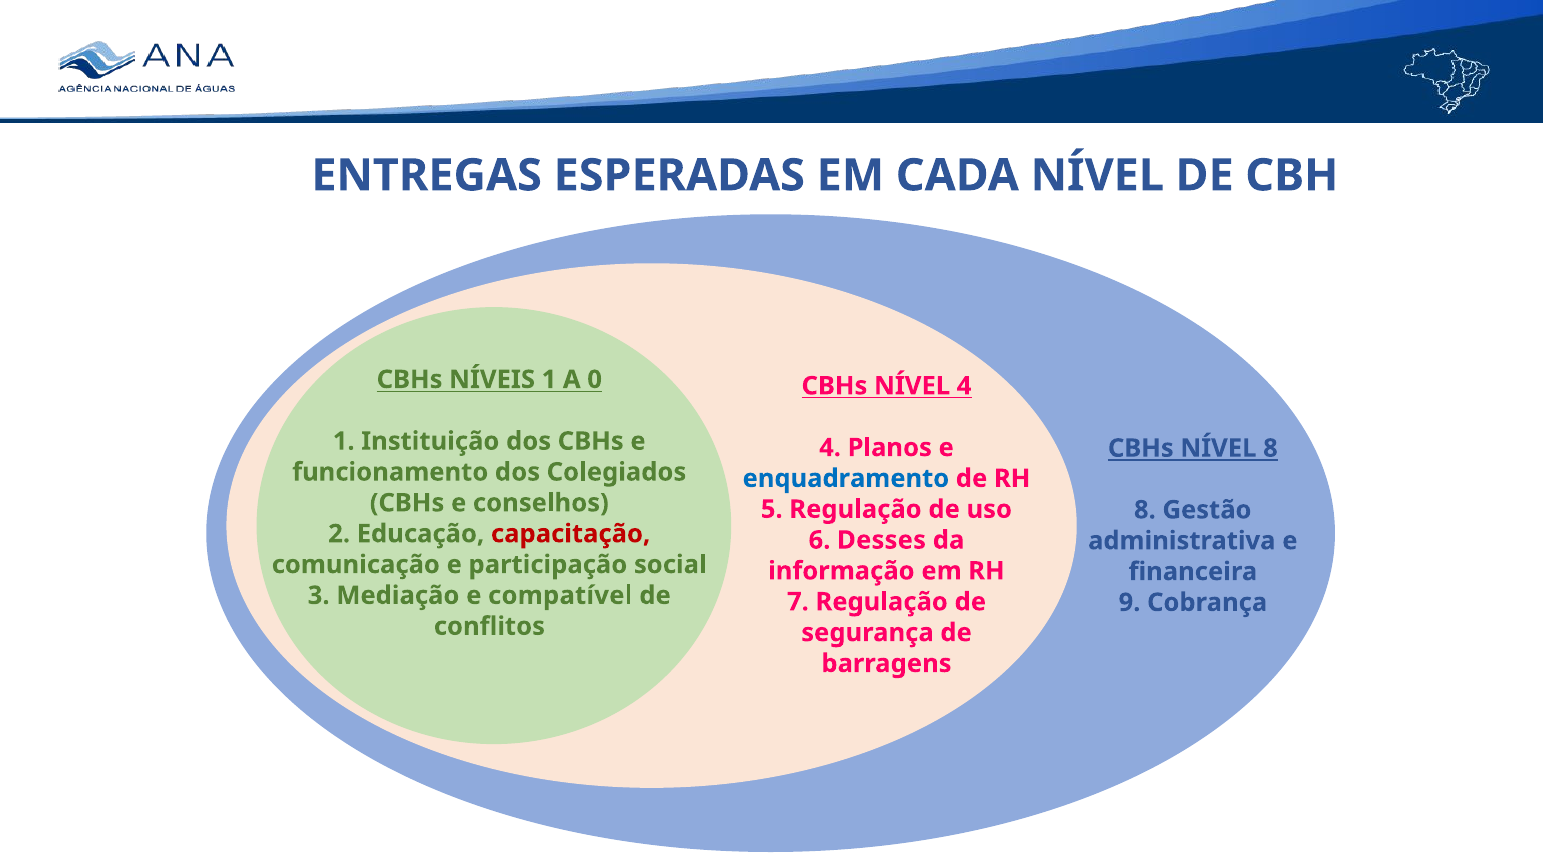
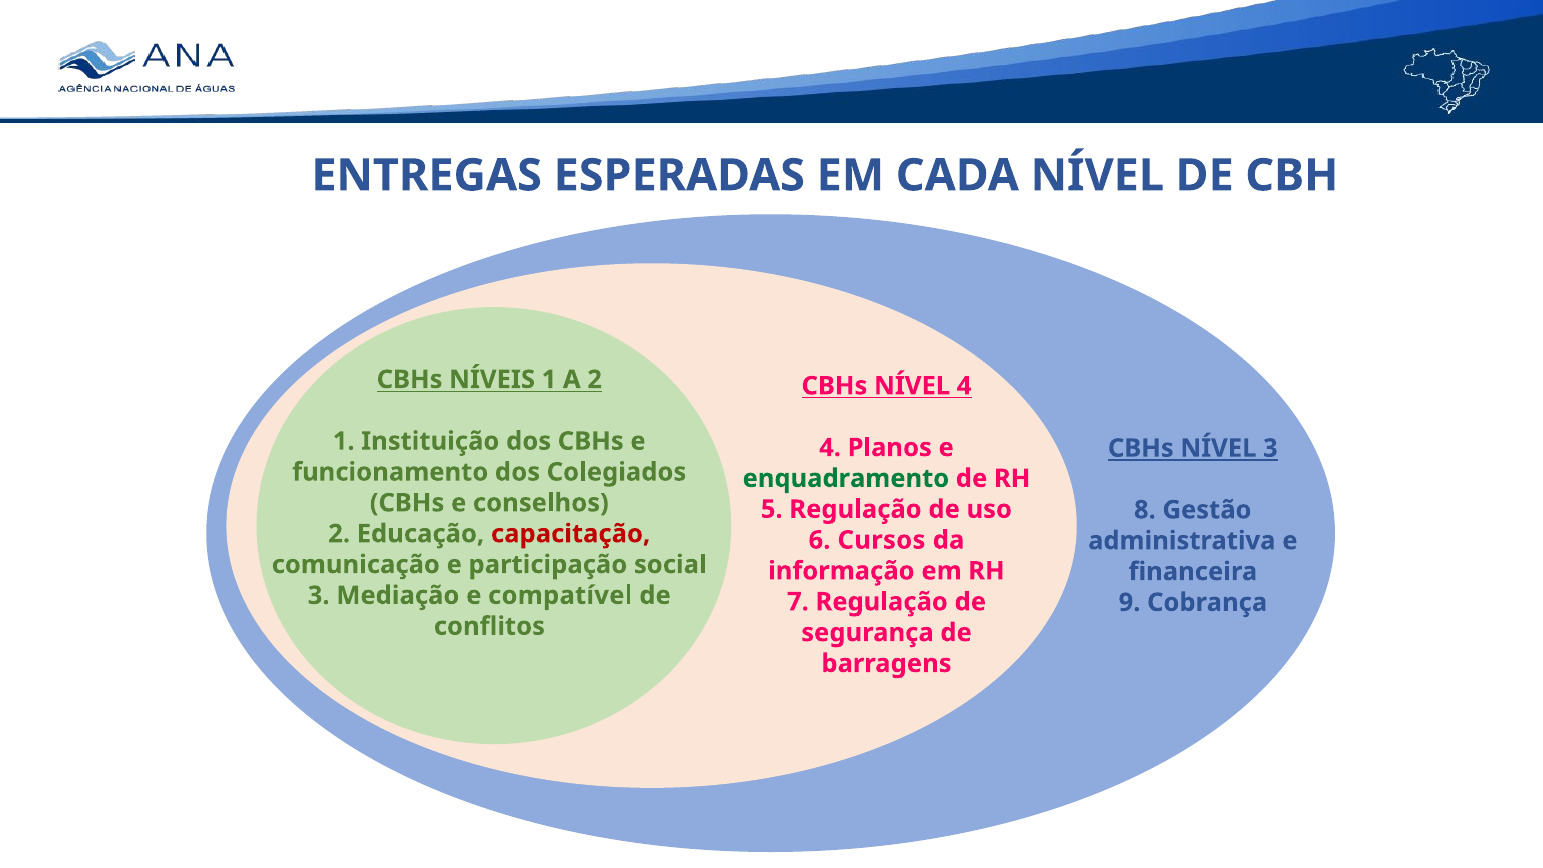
A 0: 0 -> 2 (595, 380)
NÍVEL 8: 8 -> 3 (1270, 448)
enquadramento colour: blue -> green (846, 478)
Desses: Desses -> Cursos (881, 540)
